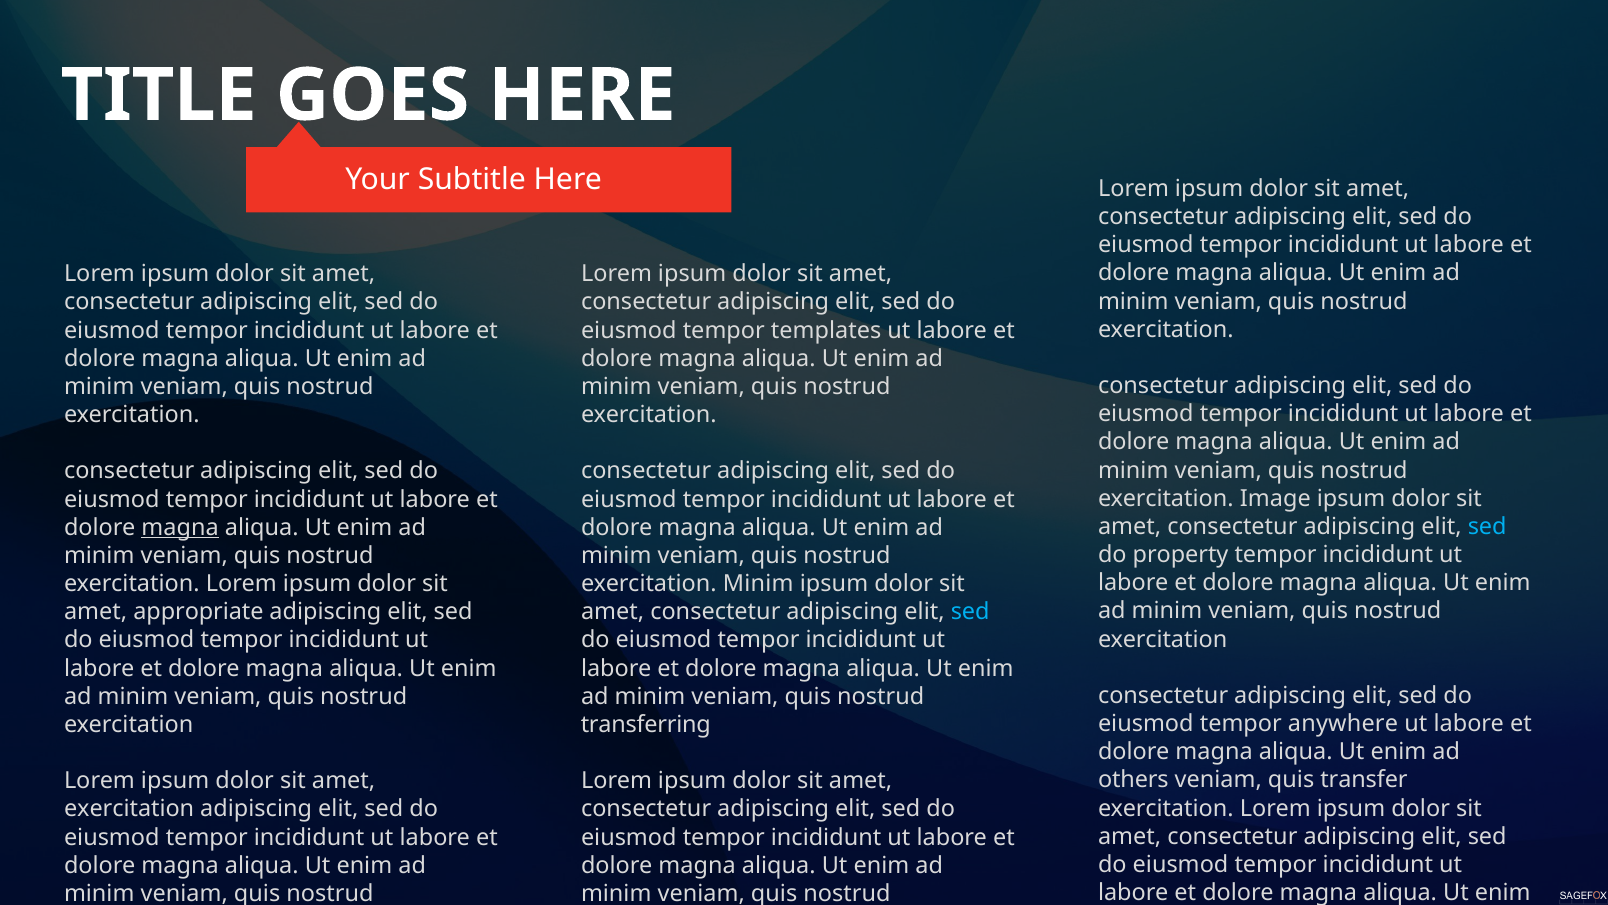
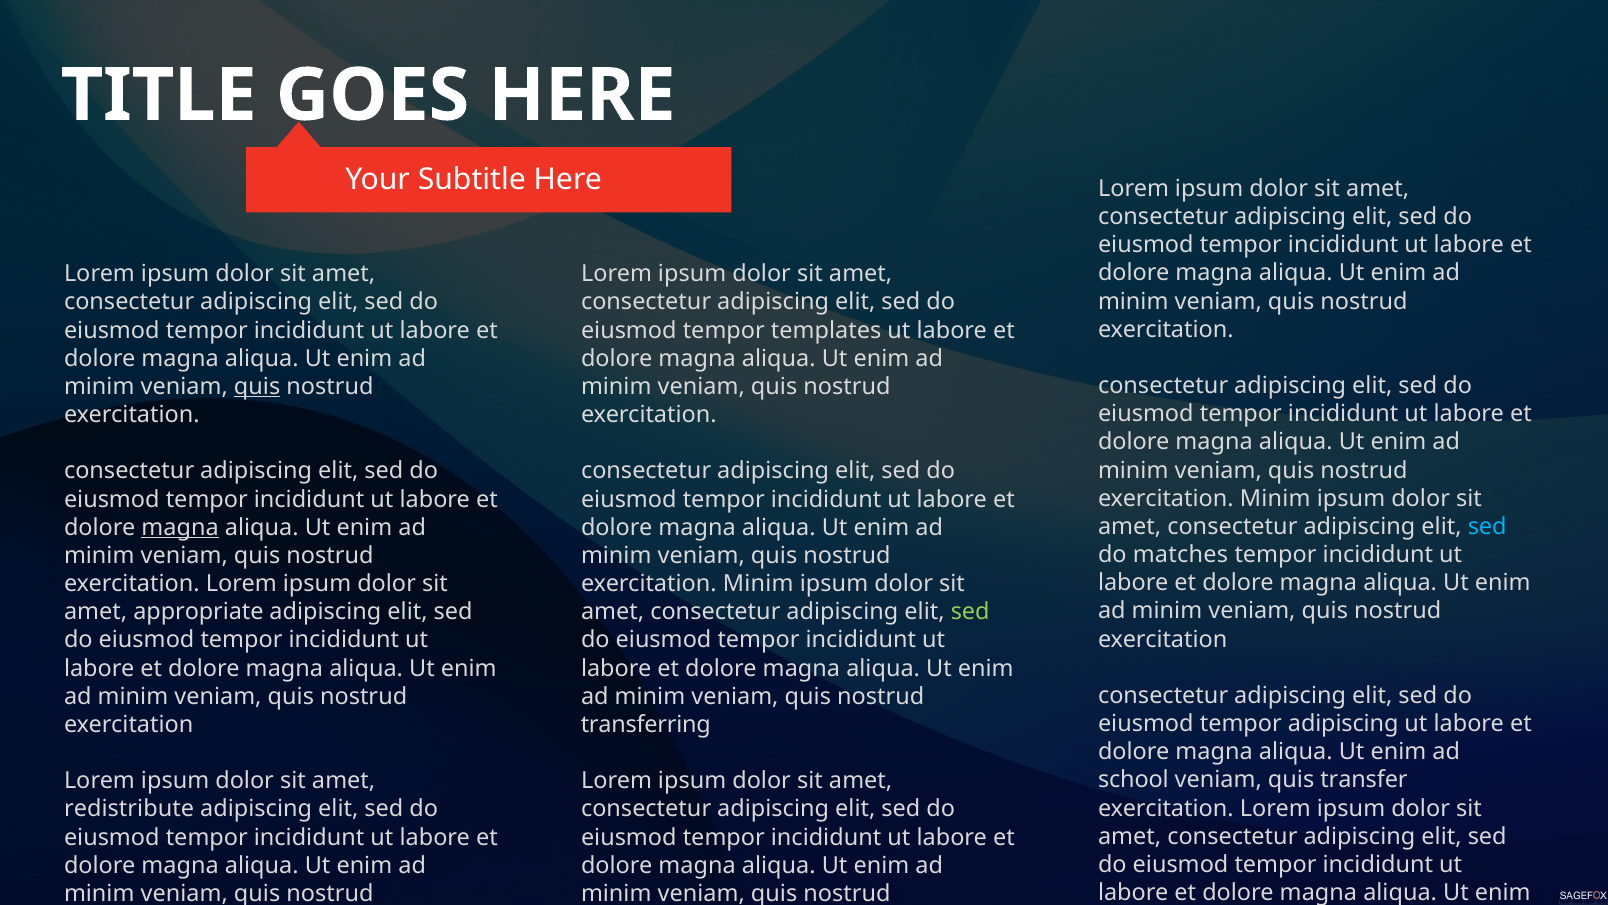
quis underline: none -> present (257, 386)
Image: Image -> Minim (1275, 498)
property: property -> matches (1180, 555)
sed colour: light blue -> light green (970, 612)
tempor anywhere: anywhere -> adipiscing (1343, 723)
others: others -> school (1133, 780)
exercitation: exercitation -> redistribute (129, 809)
